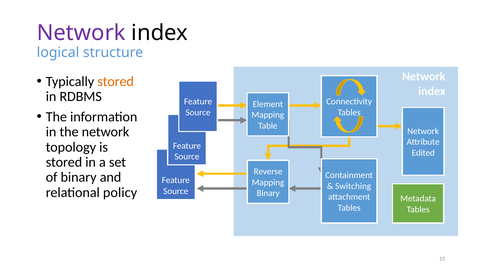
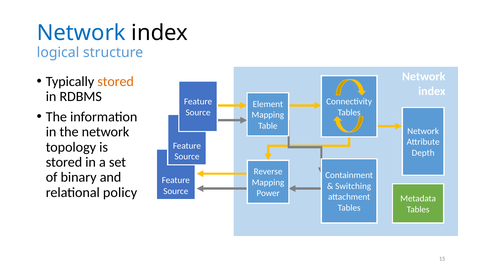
Network colour: purple -> blue (81, 33)
Edited: Edited -> Depth (423, 153)
Binary: Binary -> Power (268, 193)
